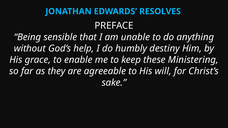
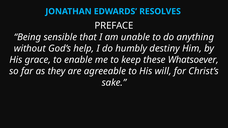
Ministering: Ministering -> Whatsoever (193, 60)
